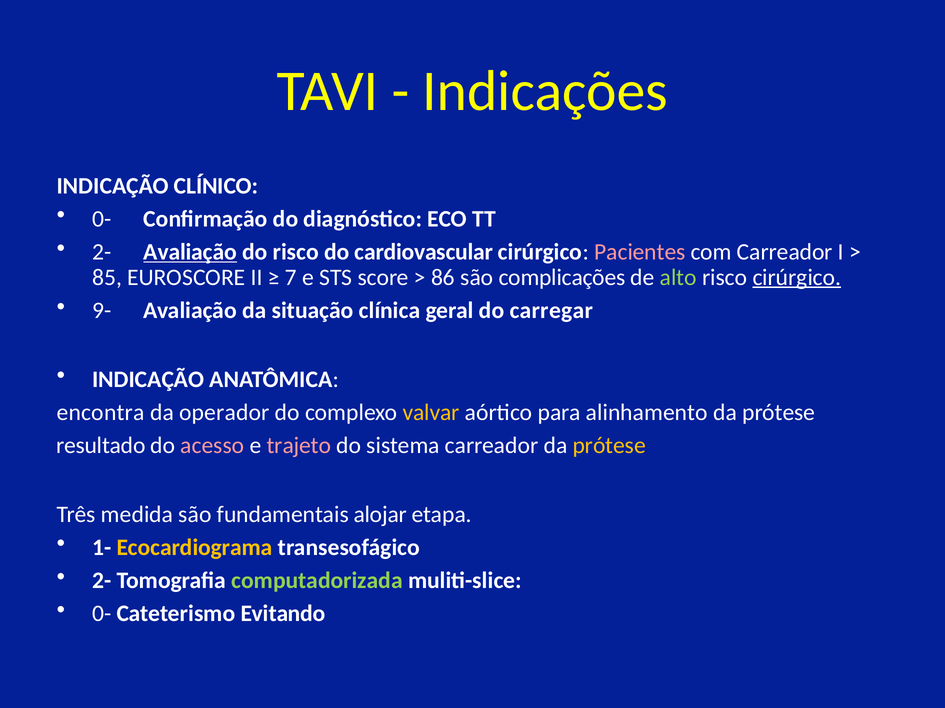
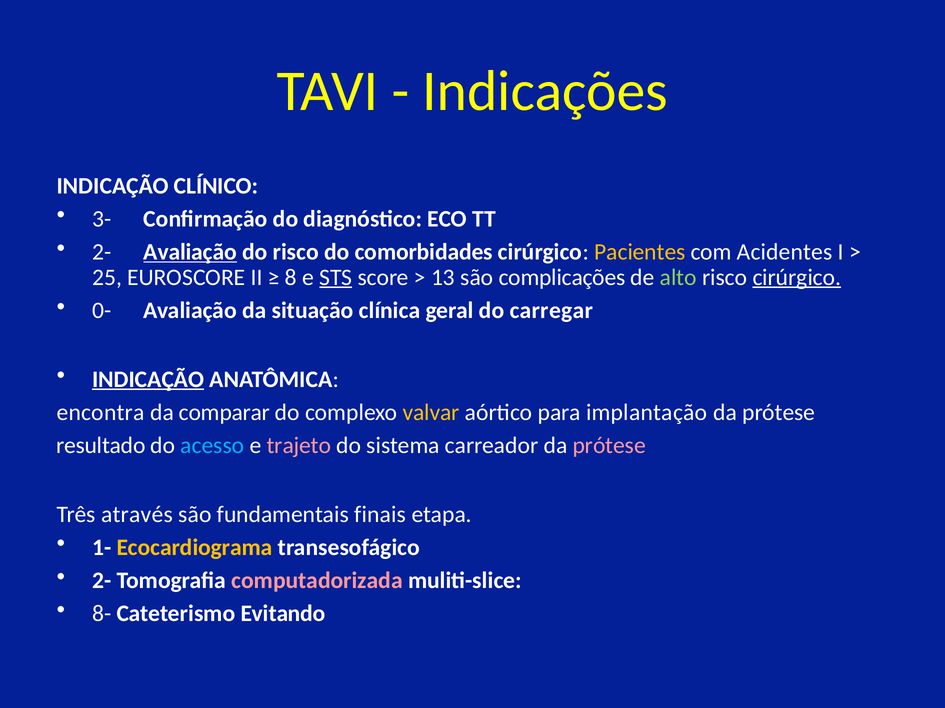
0-: 0- -> 3- (102, 219)
cardiovascular: cardiovascular -> comorbidades (424, 252)
Pacientes colour: pink -> yellow (640, 252)
com Carreador: Carreador -> Acidentes (785, 252)
85: 85 -> 25 (107, 278)
7: 7 -> 8 (291, 278)
STS underline: none -> present (336, 278)
86: 86 -> 13 (443, 278)
9-: 9- -> 0- (102, 311)
INDICAÇÃO underline: none -> present (148, 380)
operador: operador -> comparar (225, 413)
alinhamento: alinhamento -> implantação (647, 413)
acesso colour: pink -> light blue (212, 446)
prótese colour: yellow -> pink (609, 446)
medida: medida -> através (137, 515)
alojar: alojar -> finais (380, 515)
computadorizada colour: light green -> pink (317, 581)
0-: 0- -> 8- (102, 614)
